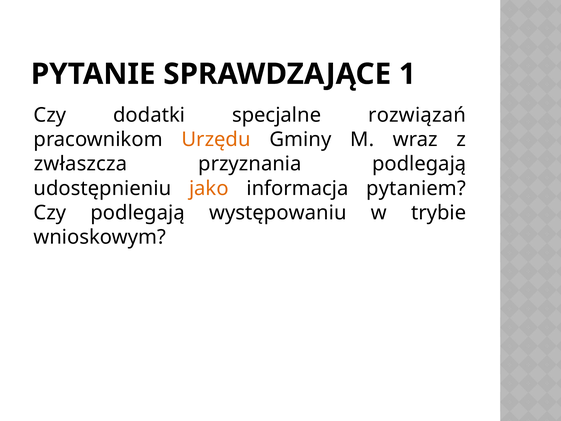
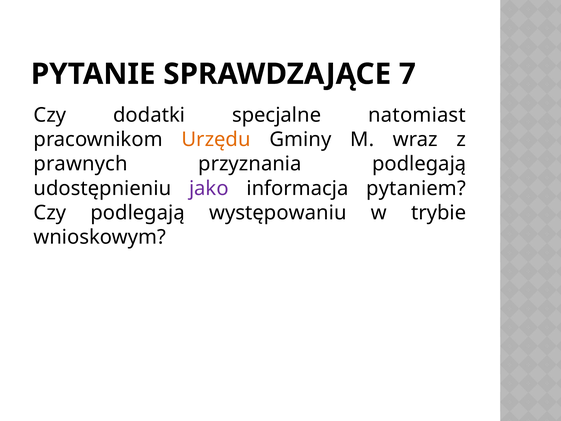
1: 1 -> 7 (407, 74)
rozwiązań: rozwiązań -> natomiast (417, 115)
zwłaszcza: zwłaszcza -> prawnych (81, 164)
jako colour: orange -> purple (209, 188)
